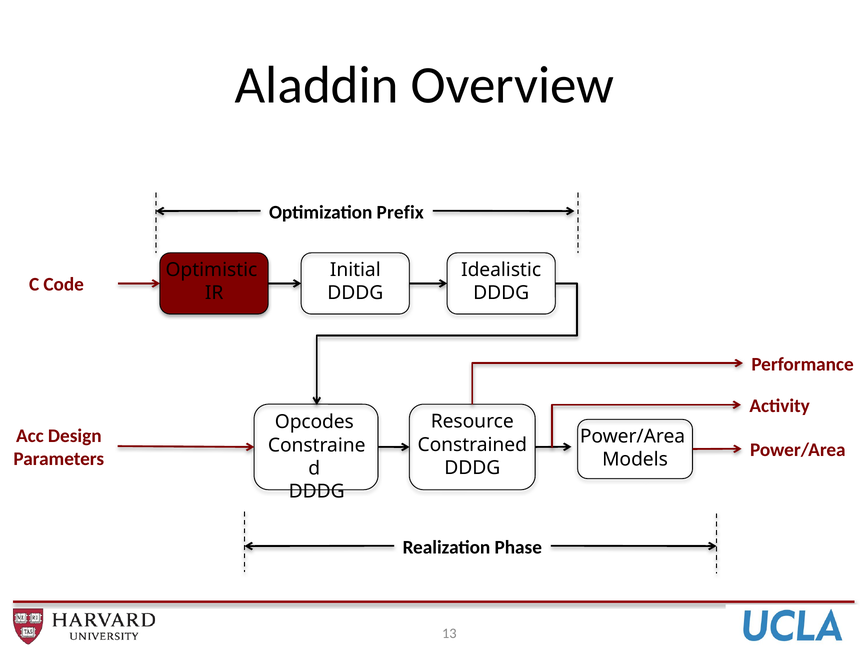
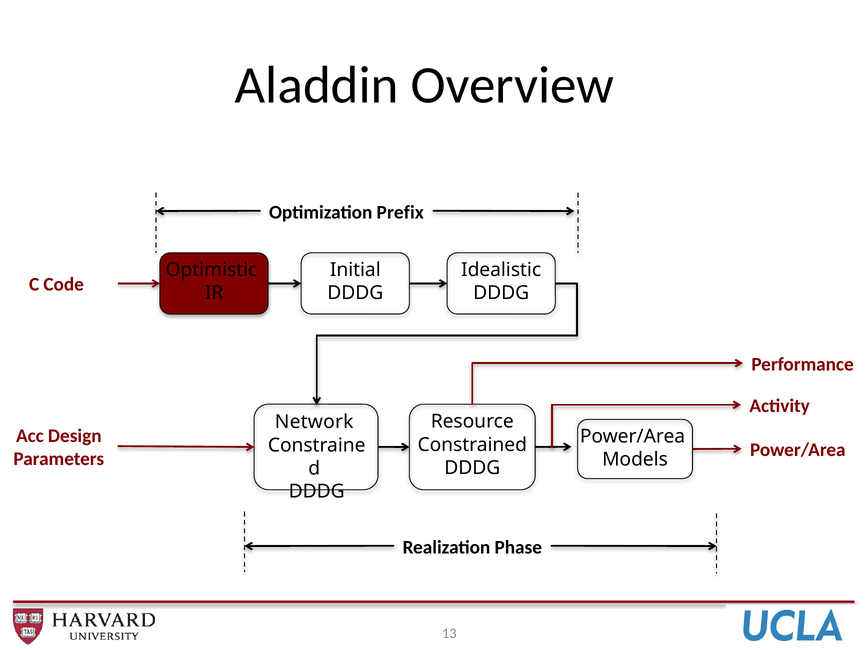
Opcodes: Opcodes -> Network (314, 422)
